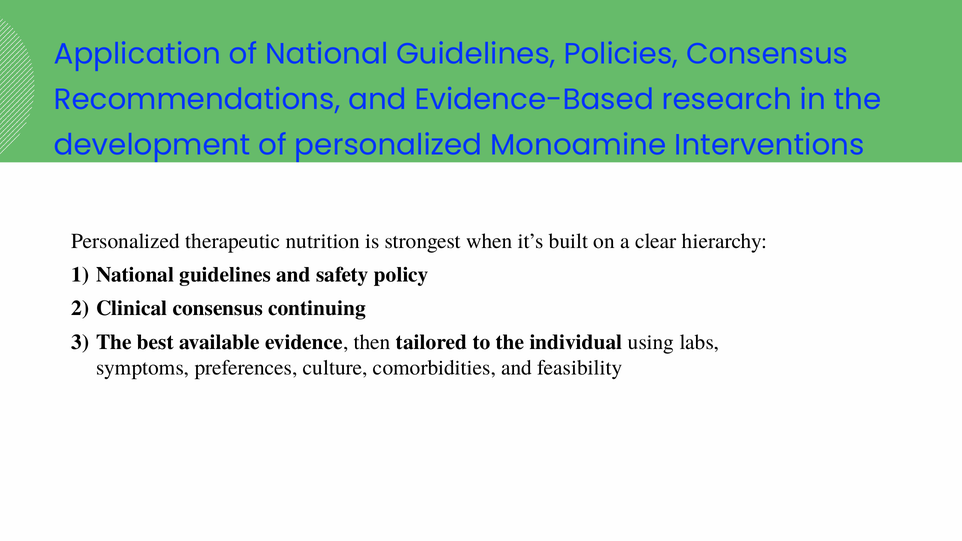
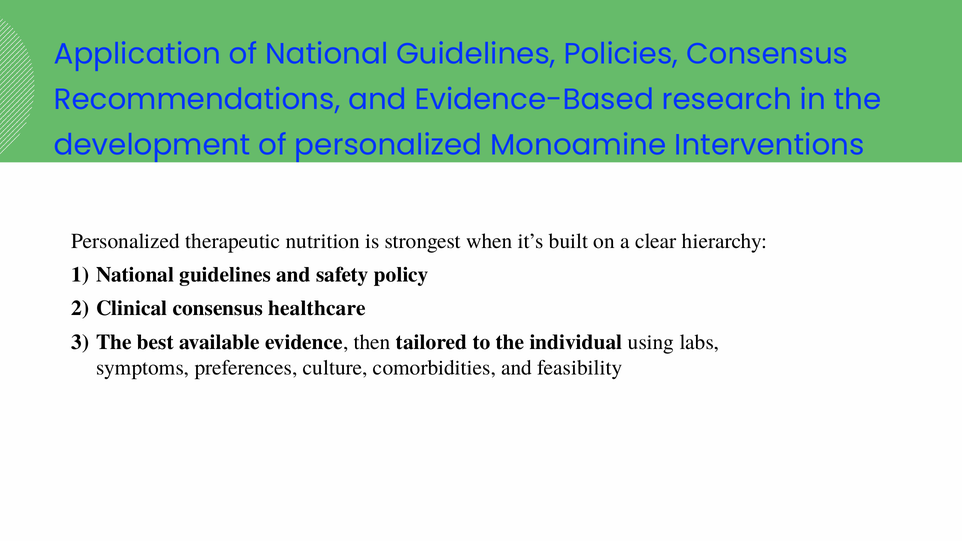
continuing: continuing -> healthcare (317, 308)
